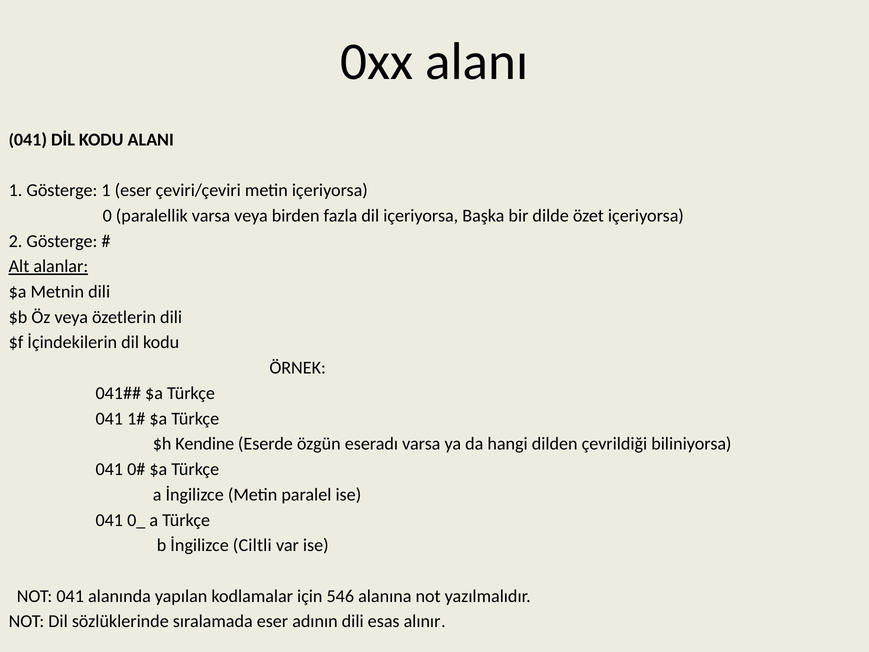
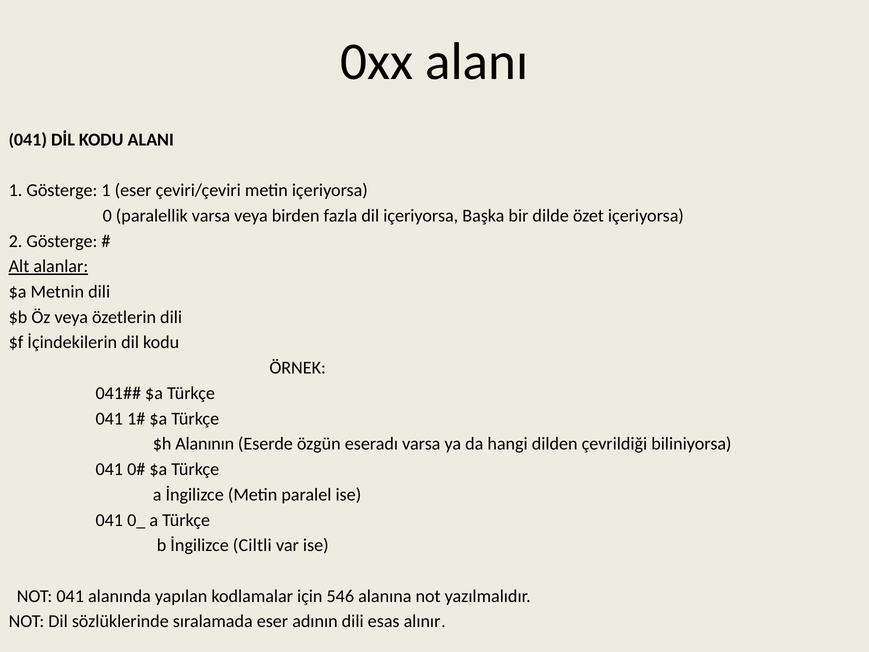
Kendine: Kendine -> Alanının (205, 444)
